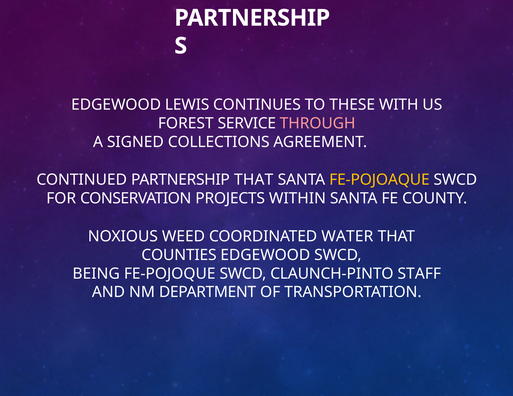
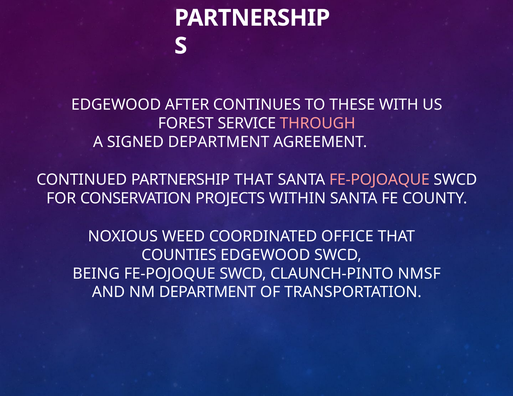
LEWIS: LEWIS -> AFTER (187, 105)
SIGNED COLLECTIONS: COLLECTIONS -> DEPARTMENT (219, 142)
FE-POJOAQUE colour: yellow -> pink (379, 180)
WATER: WATER -> OFFICE (347, 236)
STAFF: STAFF -> NMSF (419, 274)
